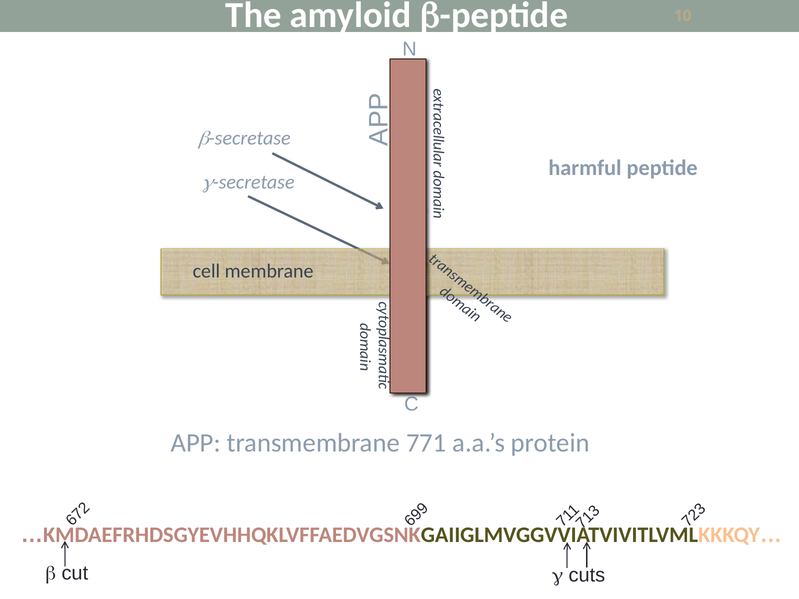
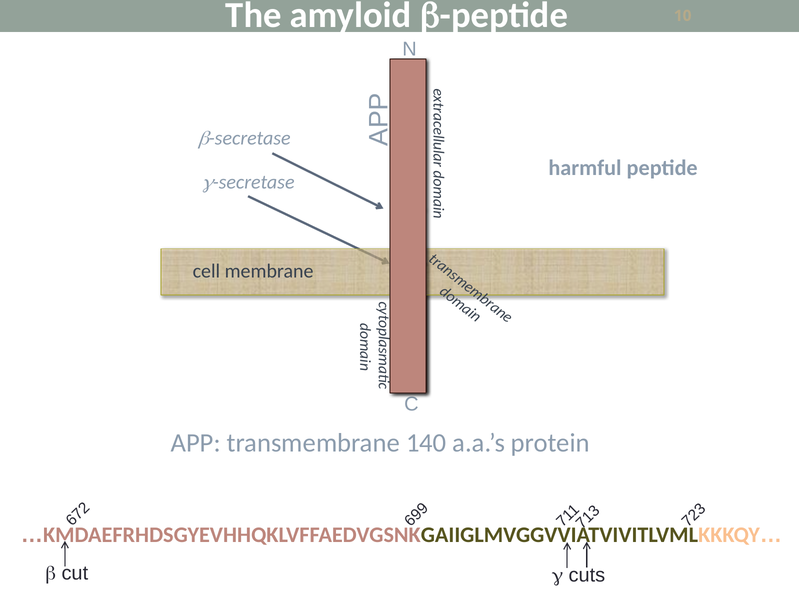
771: 771 -> 140 (426, 443)
